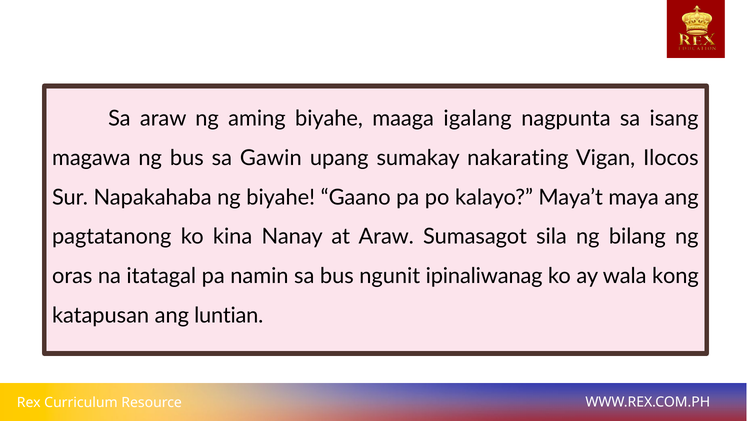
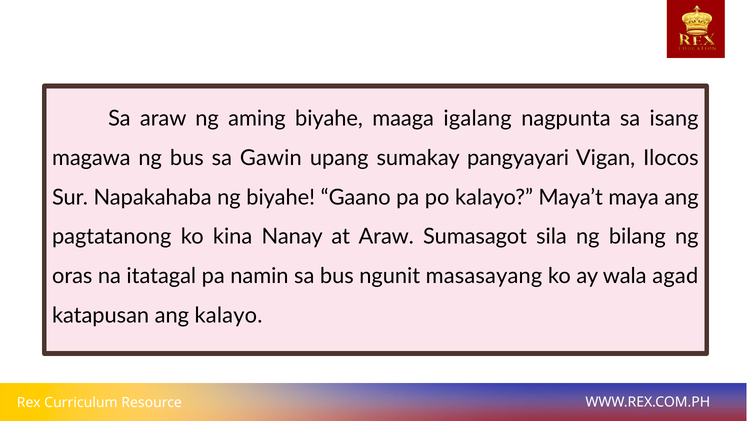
nakarating: nakarating -> pangyayari (518, 158)
ipinaliwanag: ipinaliwanag -> masasayang (484, 276)
kong: kong -> agad (675, 276)
ang luntian: luntian -> kalayo (229, 315)
